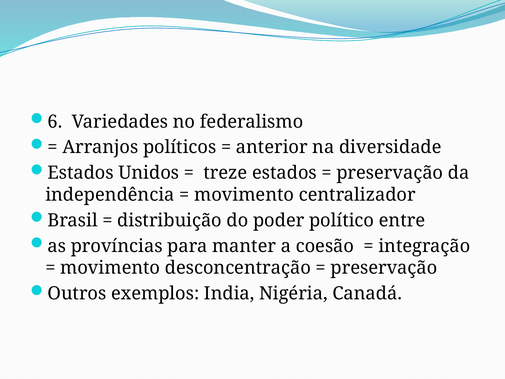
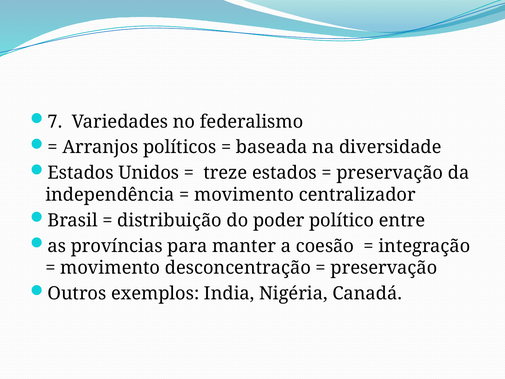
6: 6 -> 7 (55, 122)
anterior: anterior -> baseada (272, 147)
